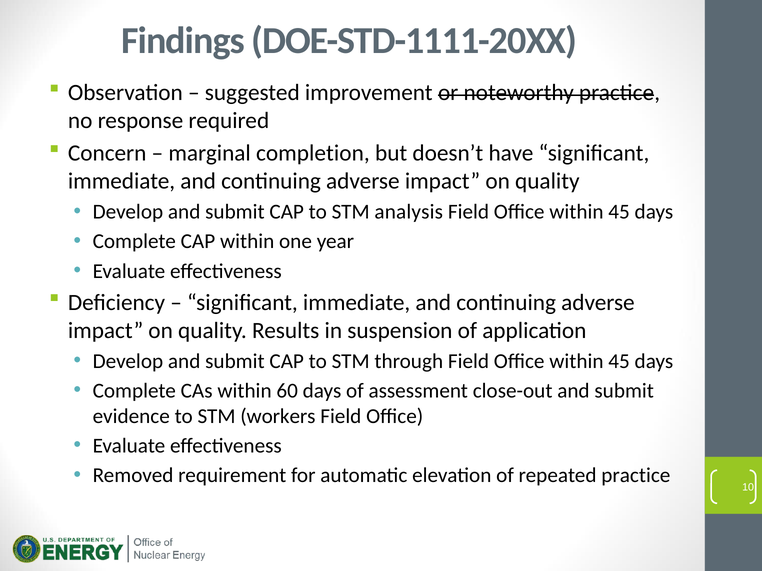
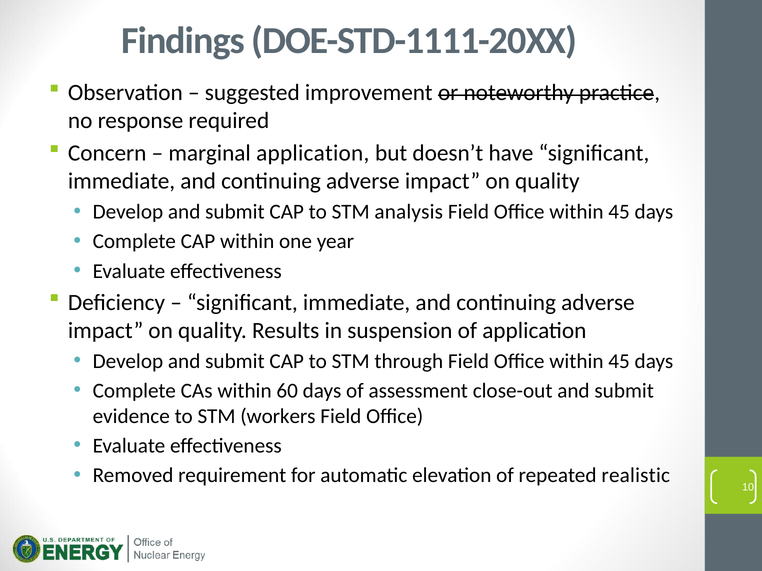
marginal completion: completion -> application (313, 153)
repeated practice: practice -> realistic (636, 476)
